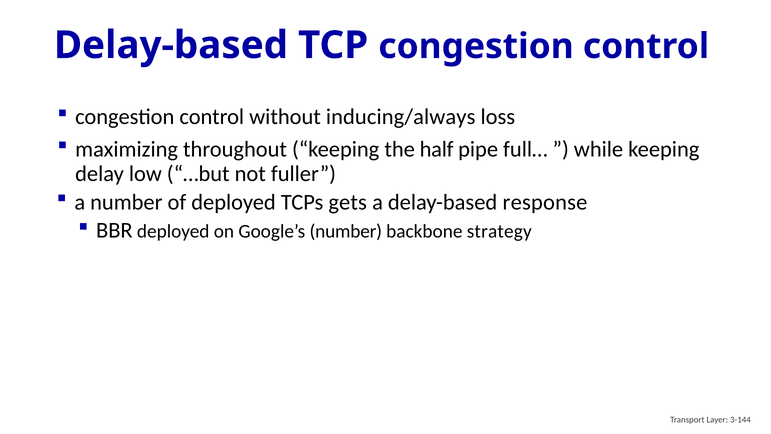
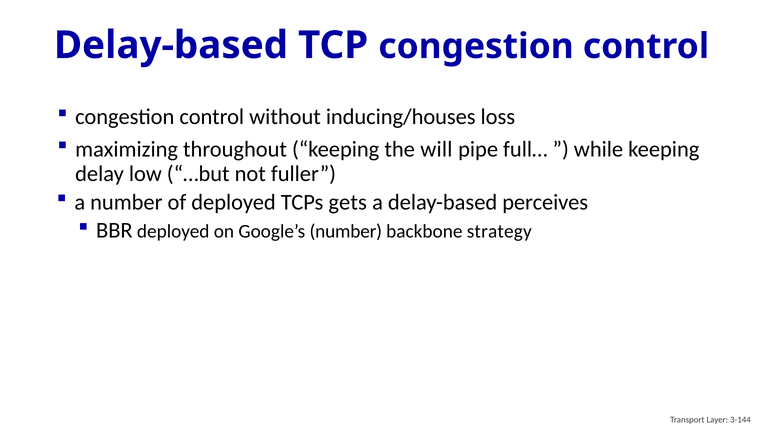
inducing/always: inducing/always -> inducing/houses (401, 117)
half: half -> will (436, 149)
response: response -> perceives (545, 202)
